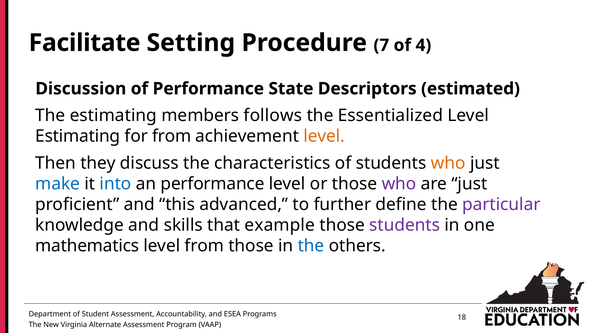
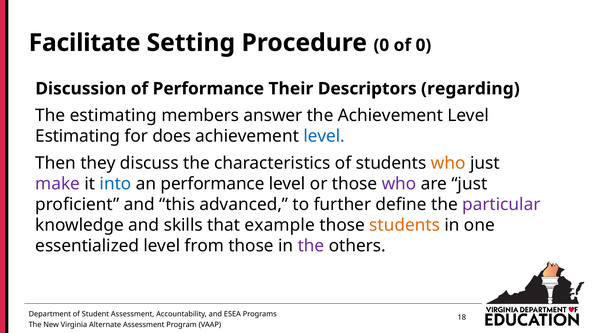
Procedure 7: 7 -> 0 (381, 45)
of 4: 4 -> 0 (423, 45)
State: State -> Their (291, 89)
estimated: estimated -> regarding (470, 89)
follows: follows -> answer (273, 116)
the Essentialized: Essentialized -> Achievement (390, 116)
for from: from -> does (172, 136)
level colour: orange -> blue (324, 136)
make colour: blue -> purple (58, 184)
students colour: purple -> orange (405, 225)
mathematics: mathematics -> essentialized (87, 246)
the colour: blue -> purple (311, 246)
